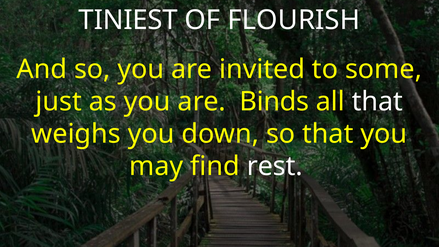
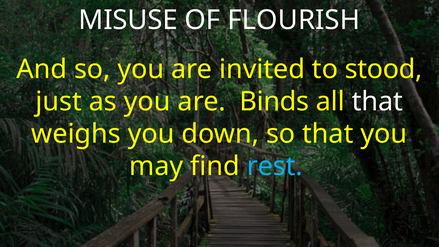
TINIEST: TINIEST -> MISUSE (128, 20)
some: some -> stood (384, 69)
rest colour: white -> light blue (275, 166)
